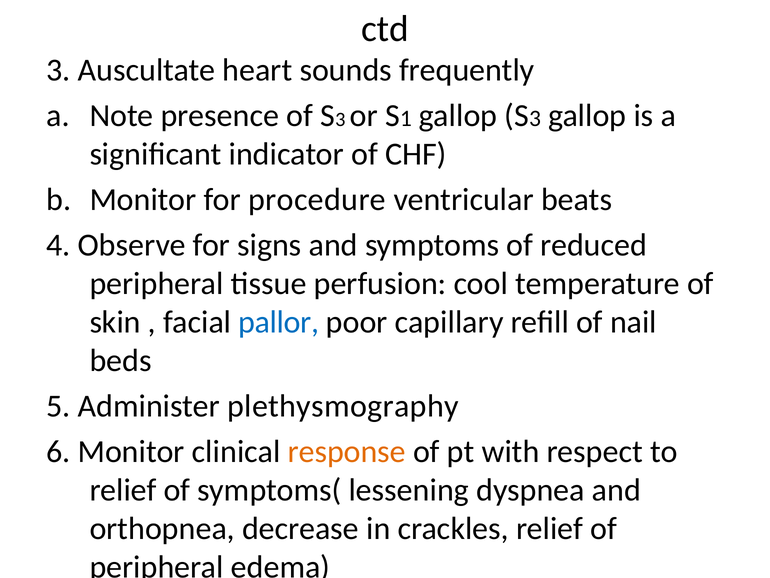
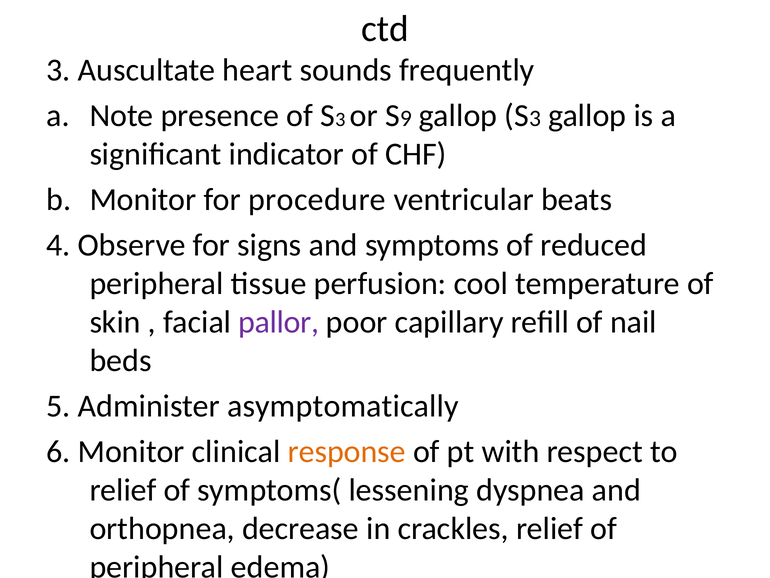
1: 1 -> 9 (406, 118)
pallor colour: blue -> purple (279, 322)
plethysmography: plethysmography -> asymptomatically (343, 406)
